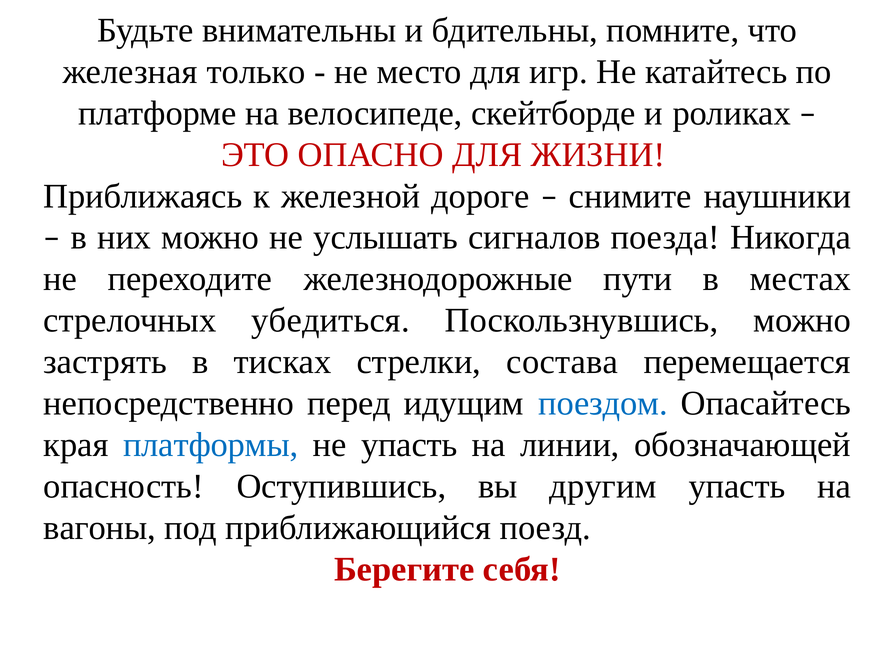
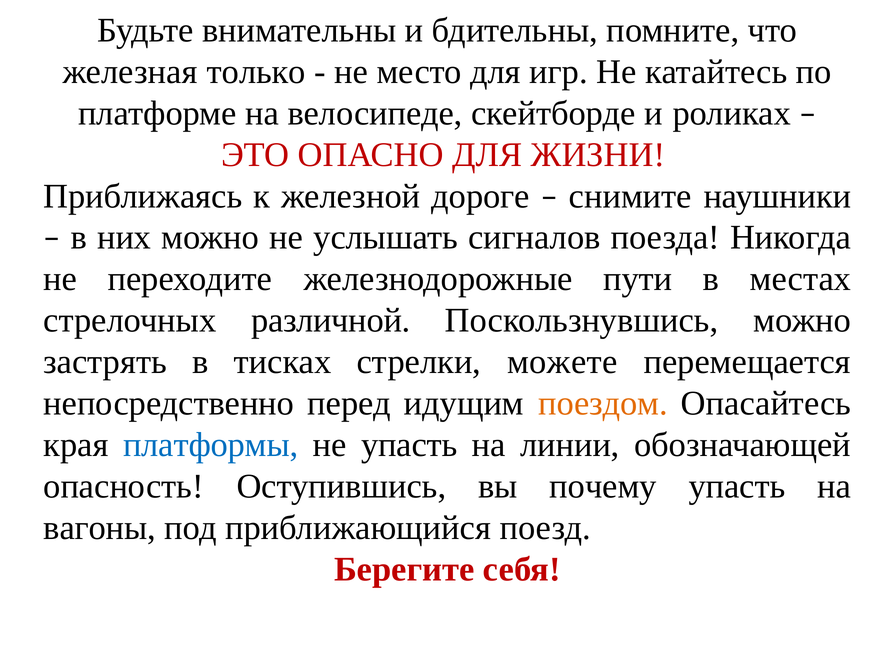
убедиться: убедиться -> различной (331, 321)
состава: состава -> можете (562, 362)
поездом colour: blue -> orange (603, 403)
другим: другим -> почему (603, 486)
